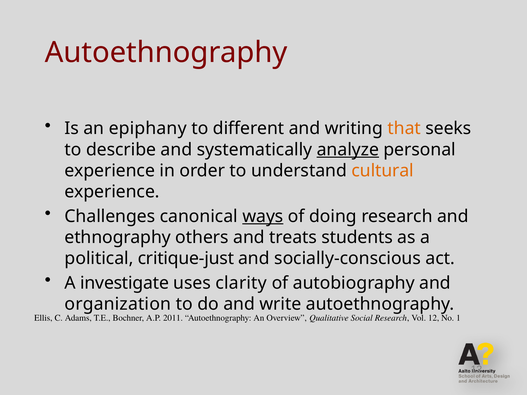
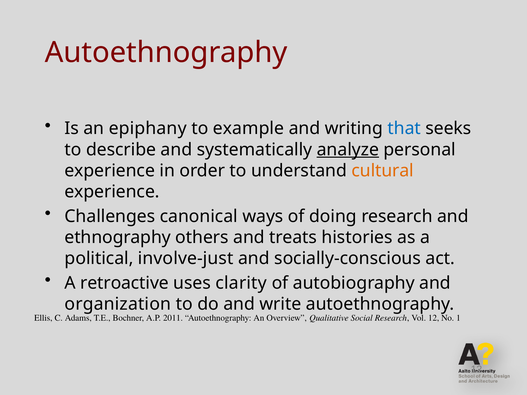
different: different -> example (249, 129)
that colour: orange -> blue (404, 129)
ways underline: present -> none (263, 216)
students: students -> histories (357, 237)
critique-just: critique-just -> involve-just (186, 259)
investigate: investigate -> retroactive (125, 283)
